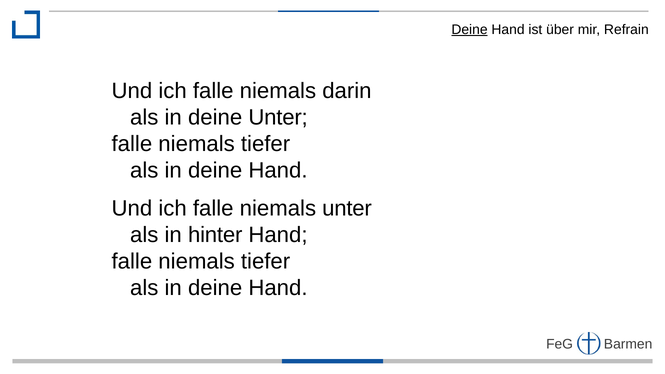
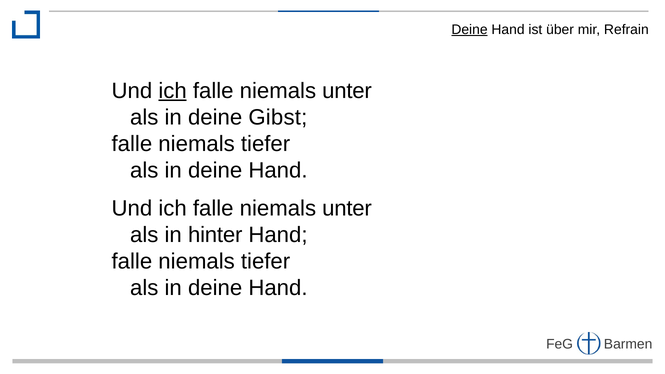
ich underline: none -> present (173, 91)
darin: darin -> unter (347, 91)
deine Unter: Unter -> Gibst (278, 117)
